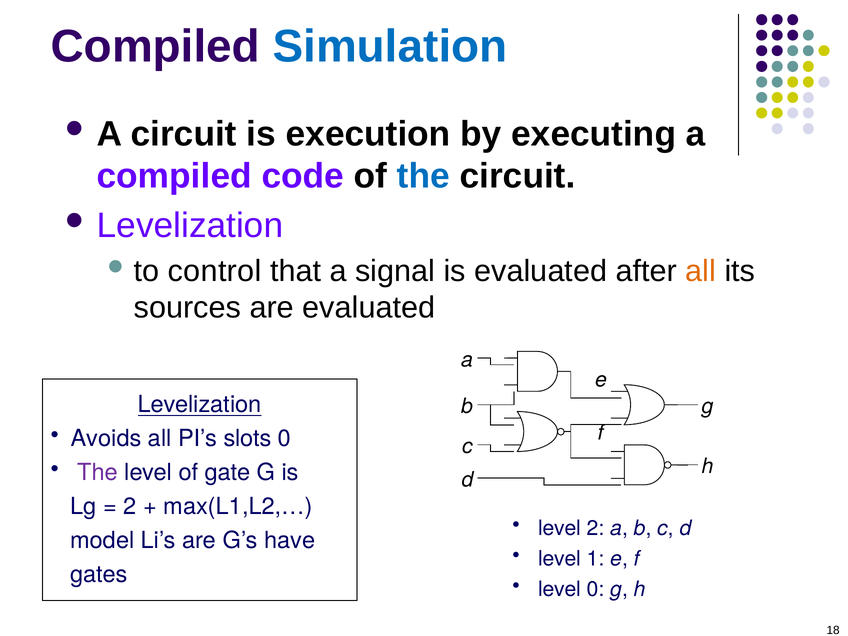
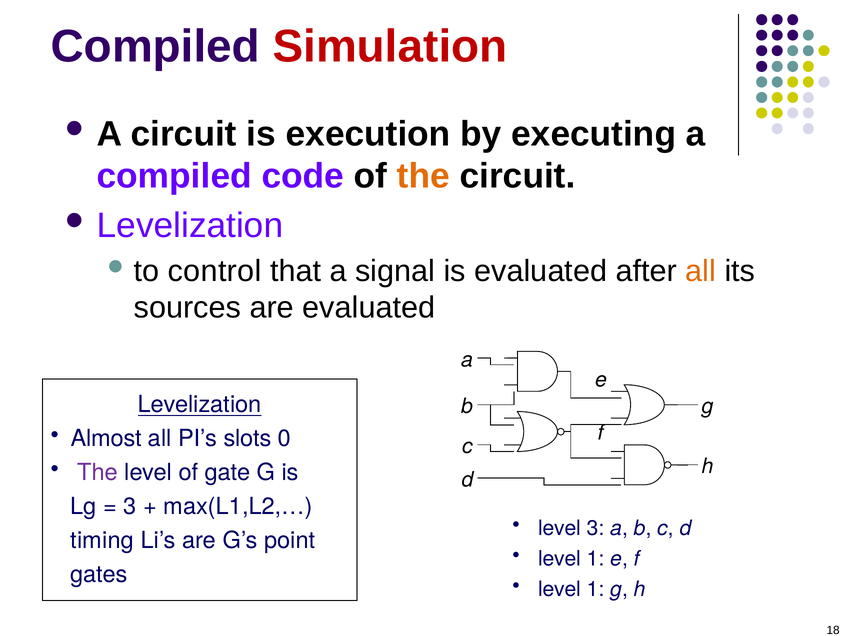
Simulation colour: blue -> red (390, 46)
the colour: blue -> orange (423, 176)
Avoids: Avoids -> Almost (106, 439)
2: 2 -> 3 (130, 506)
level 2: 2 -> 3 (596, 528)
model: model -> timing (102, 540)
have: have -> point (290, 540)
0: 0 -> 1 (596, 589)
